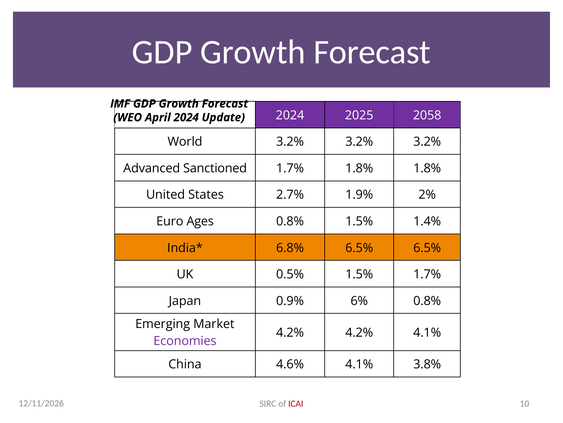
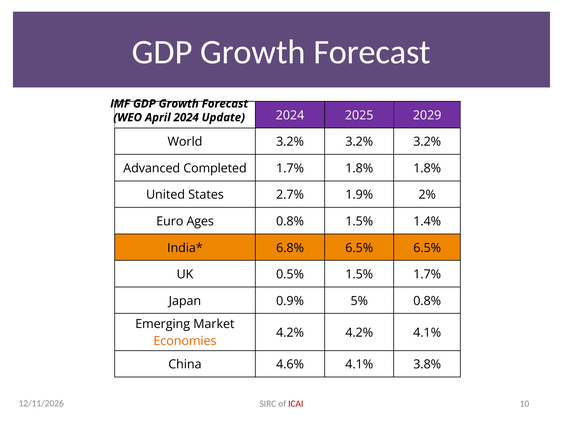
2058: 2058 -> 2029 (427, 115)
Sanctioned: Sanctioned -> Completed (215, 168)
6%: 6% -> 5% (359, 300)
Economies colour: purple -> orange (185, 341)
